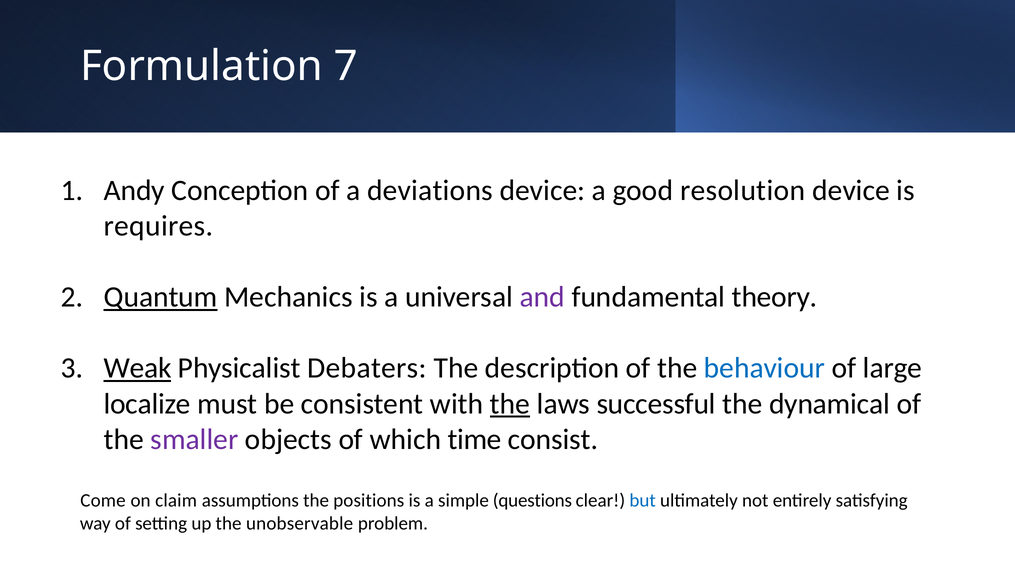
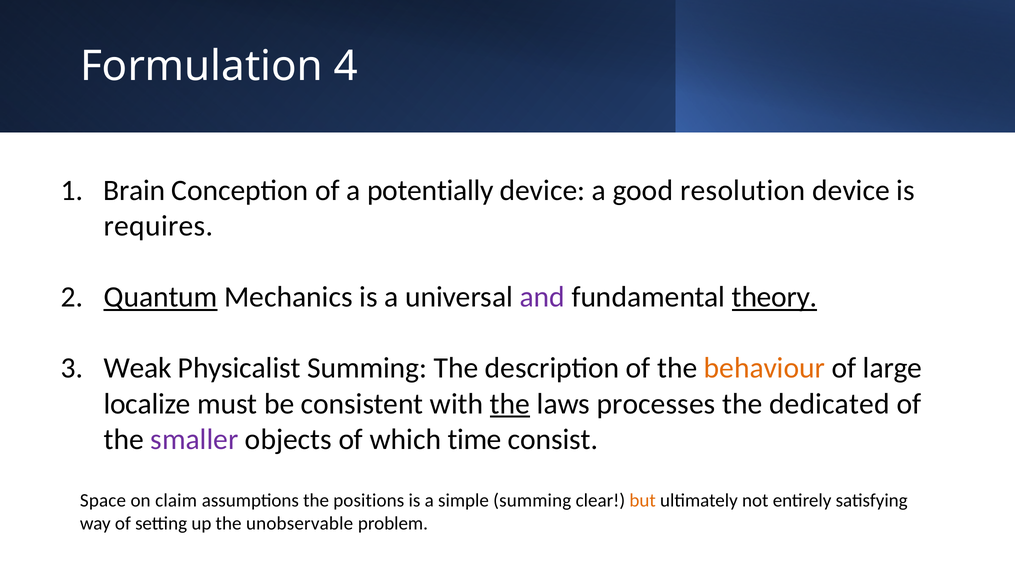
7: 7 -> 4 (346, 66)
Andy: Andy -> Brain (134, 190)
deviations: deviations -> potentially (430, 190)
theory underline: none -> present (775, 297)
Weak underline: present -> none (138, 368)
Physicalist Debaters: Debaters -> Summing (367, 368)
behaviour colour: blue -> orange (764, 368)
successful: successful -> processes (656, 404)
dynamical: dynamical -> dedicated (829, 404)
Come: Come -> Space (103, 500)
simple questions: questions -> summing (532, 500)
but colour: blue -> orange (643, 500)
